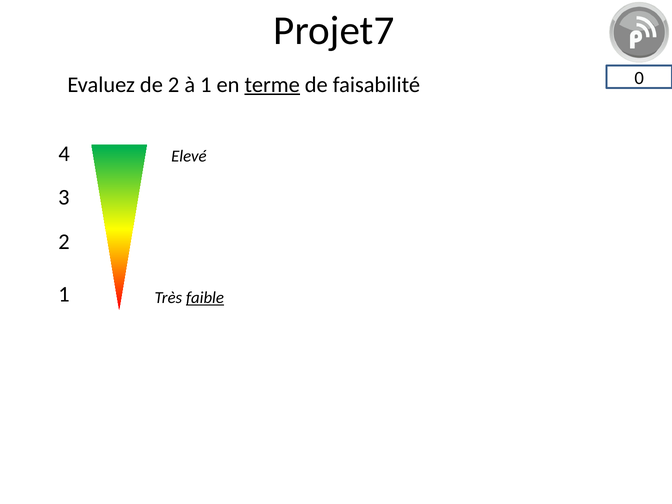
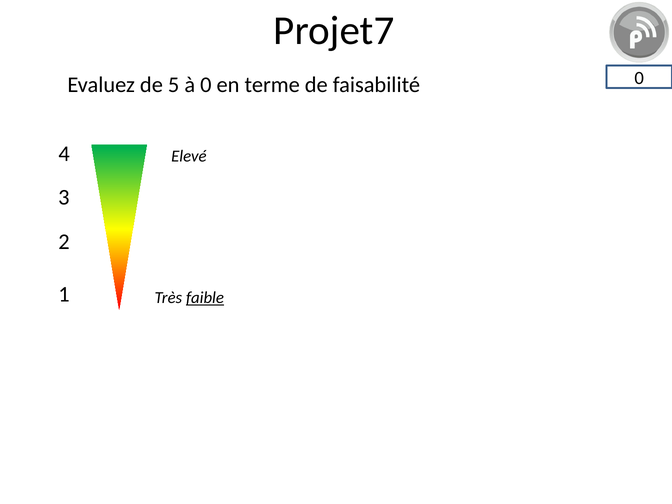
de 2: 2 -> 5 (174, 85)
à 1: 1 -> 0 (206, 85)
terme underline: present -> none (272, 85)
